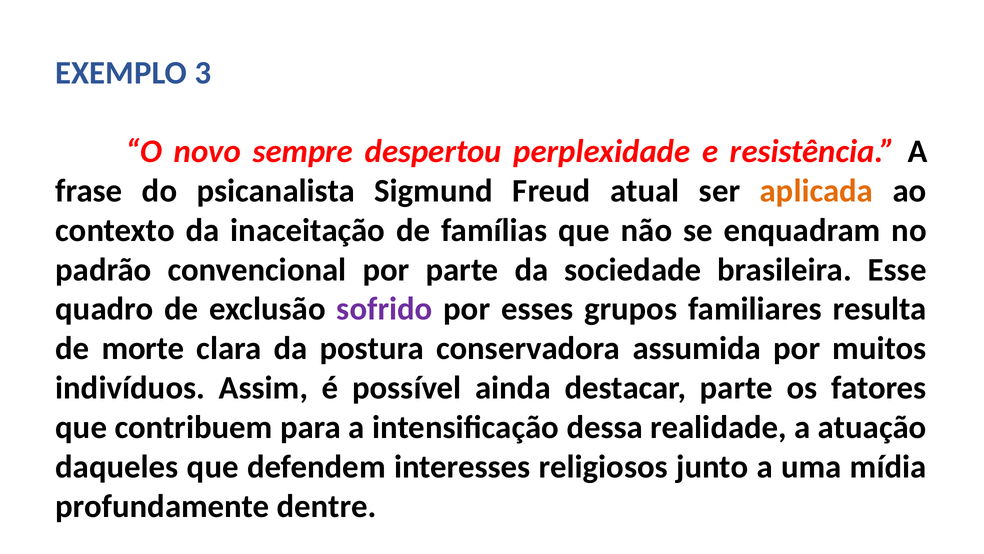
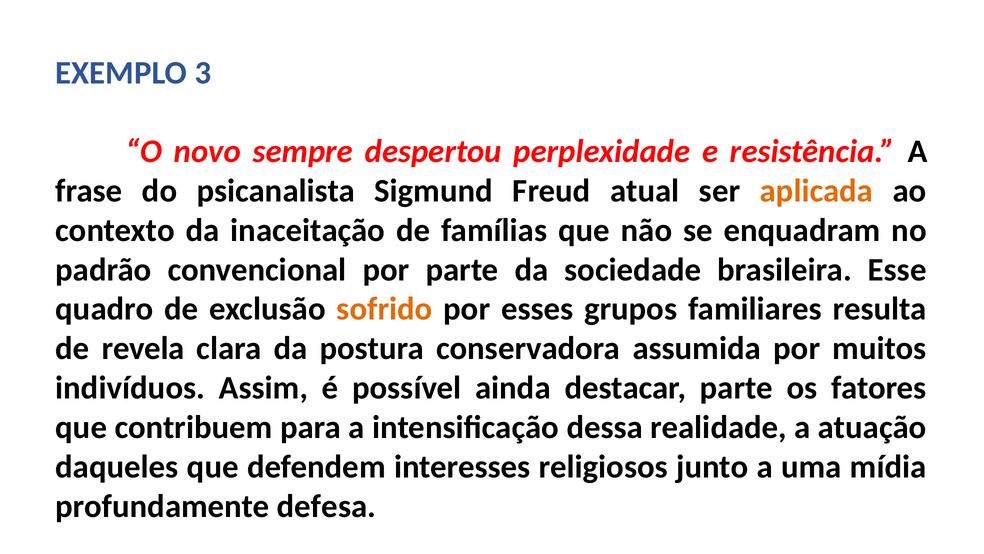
sofrido colour: purple -> orange (384, 309)
morte: morte -> revela (143, 348)
dentre: dentre -> defesa (326, 506)
